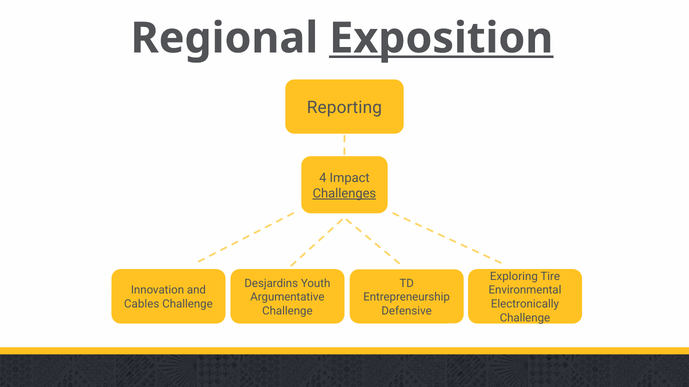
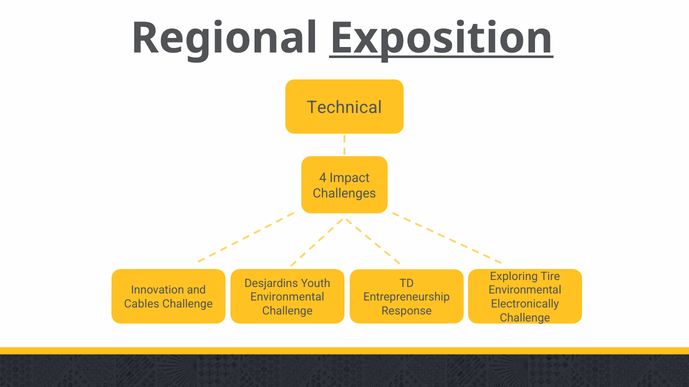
Reporting: Reporting -> Technical (344, 108)
Challenges underline: present -> none (344, 194)
Argumentative: Argumentative -> Environmental (287, 298)
Defensive: Defensive -> Response (407, 311)
